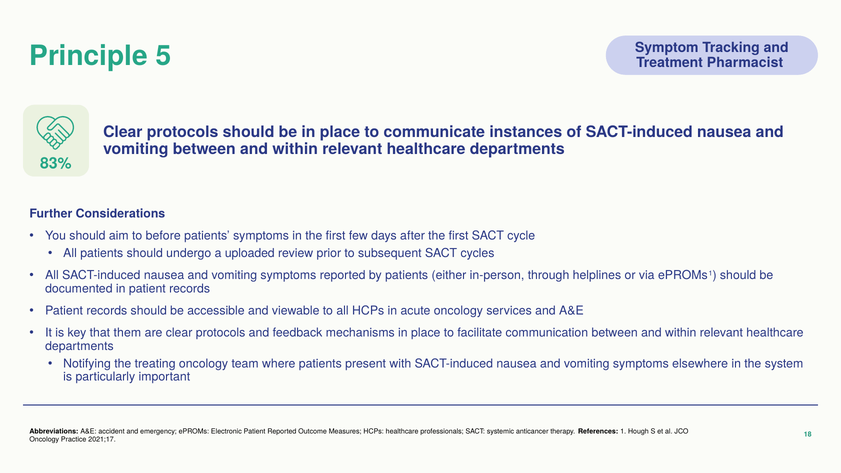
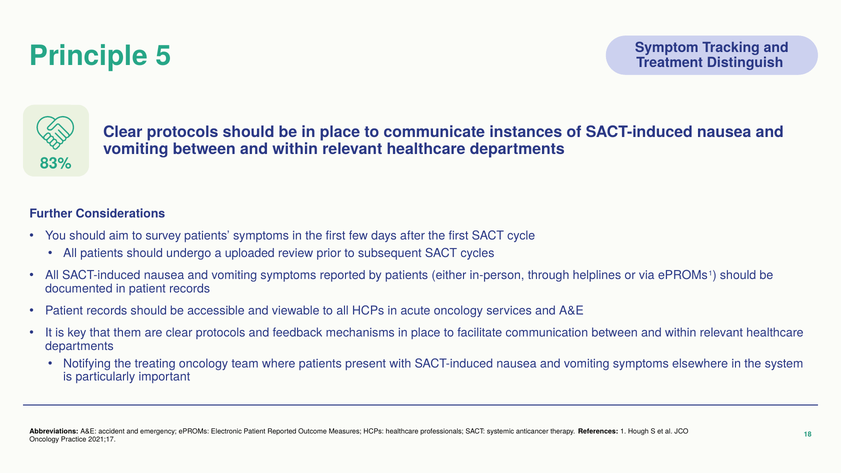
Pharmacist: Pharmacist -> Distinguish (745, 63)
before: before -> survey (163, 236)
